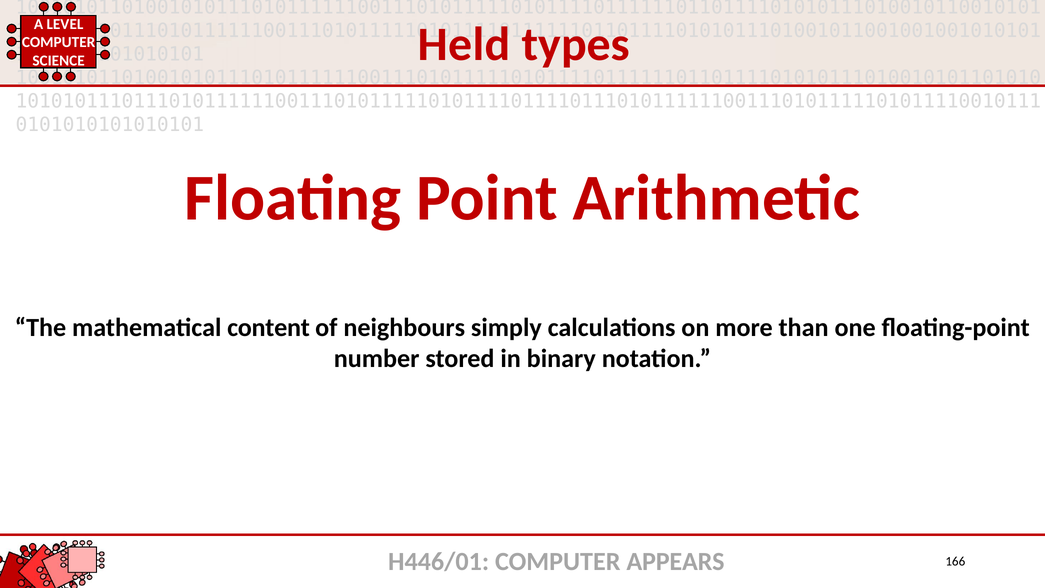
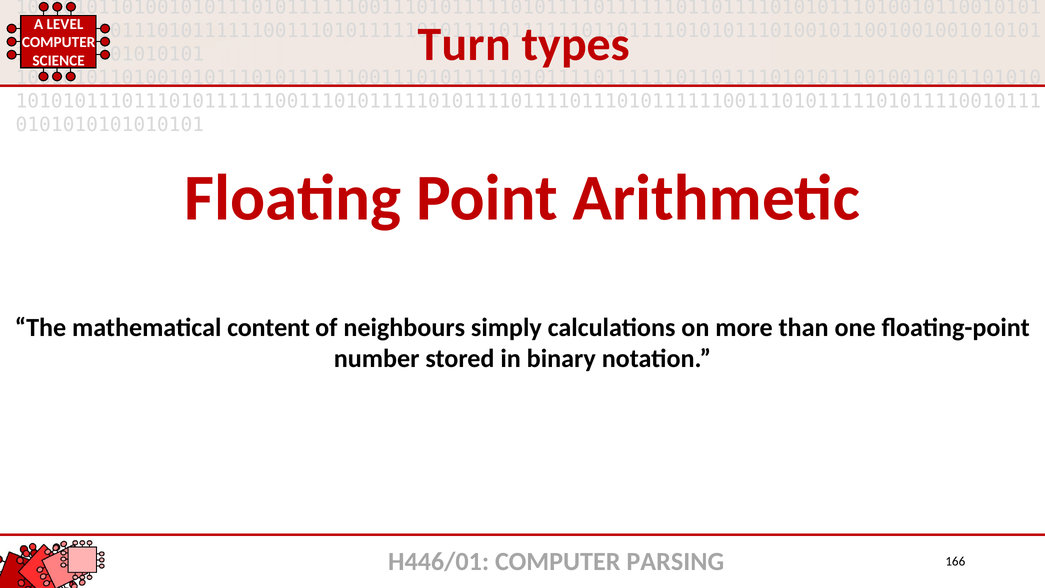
Held: Held -> Turn (464, 44)
APPEARS: APPEARS -> PARSING (675, 561)
